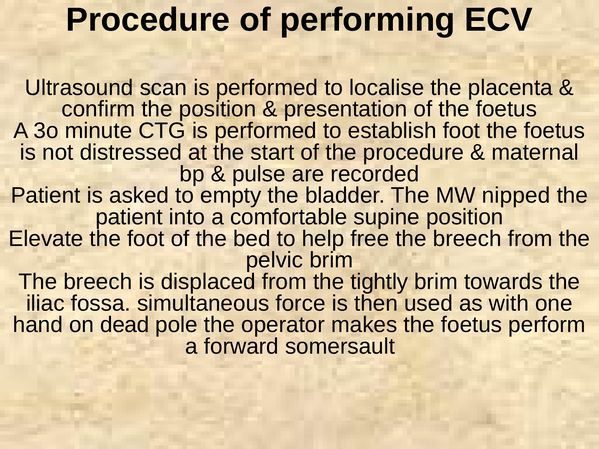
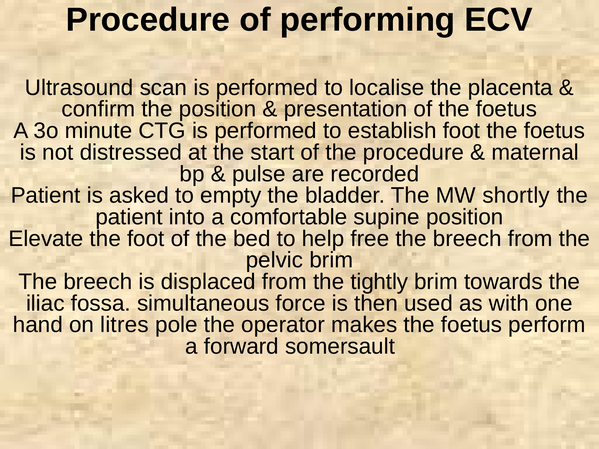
nipped: nipped -> shortly (516, 196)
dead: dead -> litres (124, 325)
